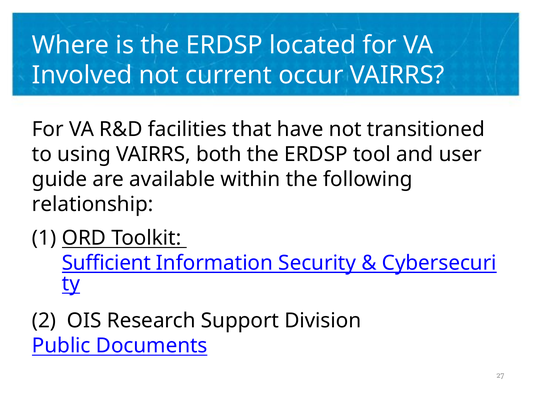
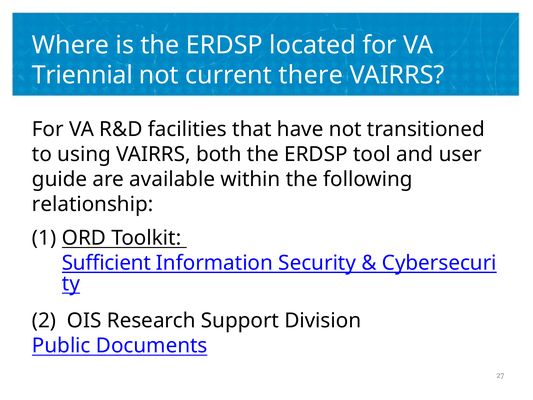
Involved: Involved -> Triennial (82, 75)
occur: occur -> there (311, 75)
